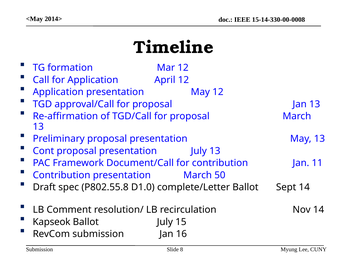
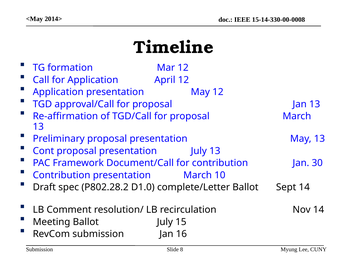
11: 11 -> 30 (317, 163)
50: 50 -> 10 (220, 175)
P802.55.8: P802.55.8 -> P802.28.2 (105, 187)
Kapseok: Kapseok -> Meeting (52, 222)
